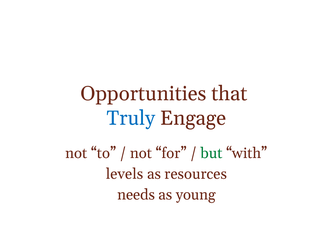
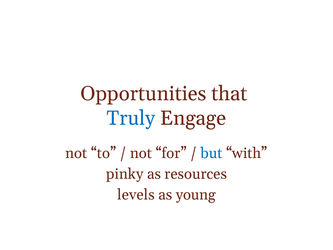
but colour: green -> blue (212, 153)
levels: levels -> pinky (125, 174)
needs: needs -> levels (136, 195)
